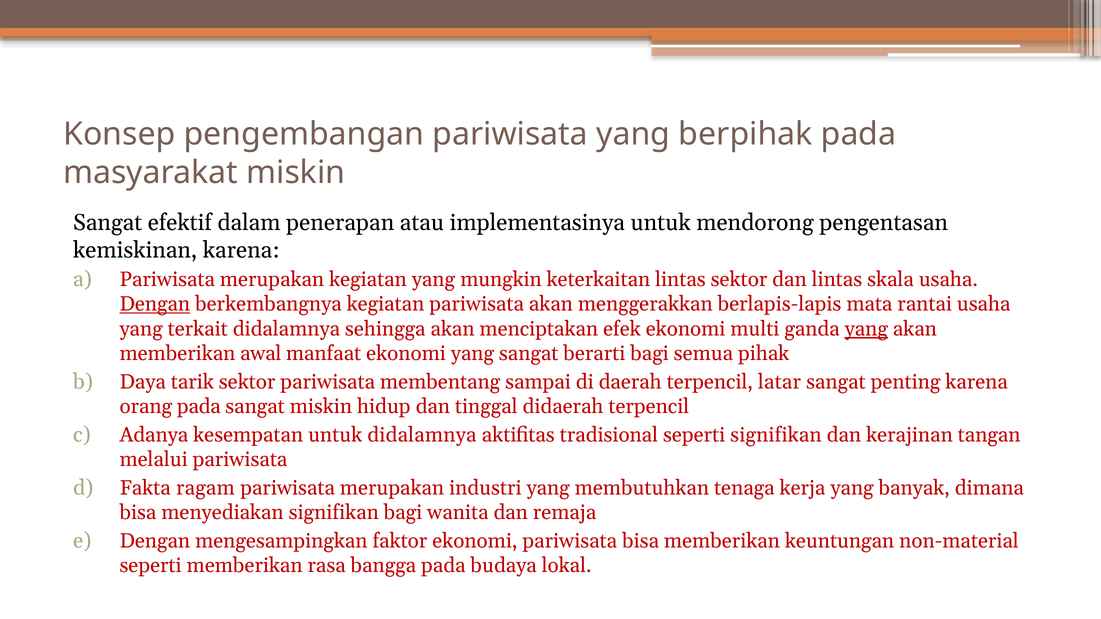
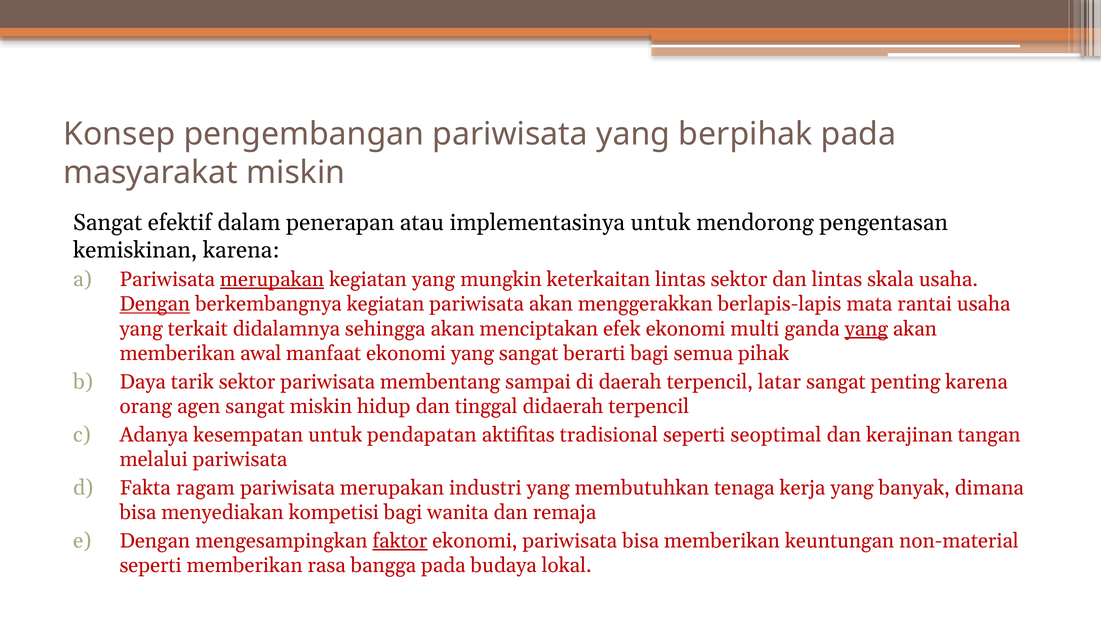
merupakan underline: none -> present (272, 280)
orang pada: pada -> agen (199, 407)
untuk didalamnya: didalamnya -> pendapatan (422, 435)
seperti signifikan: signifikan -> seoptimal (776, 435)
menyediakan signifikan: signifikan -> kompetisi (334, 513)
faktor underline: none -> present (400, 541)
